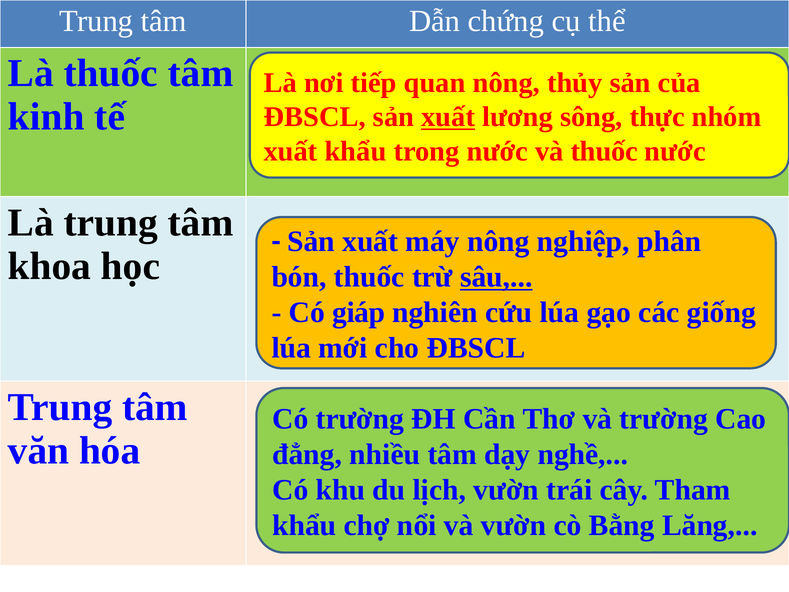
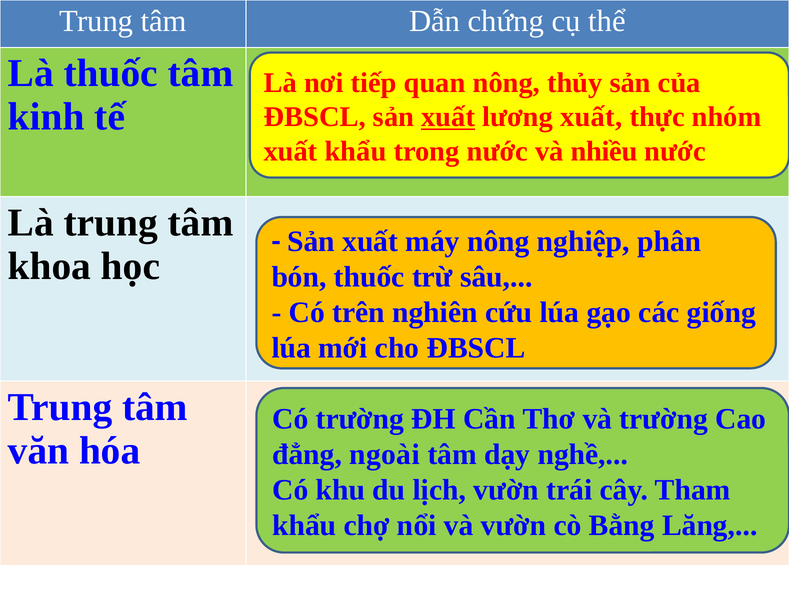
lương sông: sông -> xuất (591, 117)
và thuốc: thuốc -> nhiều (604, 151)
sâu underline: present -> none (496, 277)
giáp: giáp -> trên (359, 312)
nhiều: nhiều -> ngoài (385, 454)
